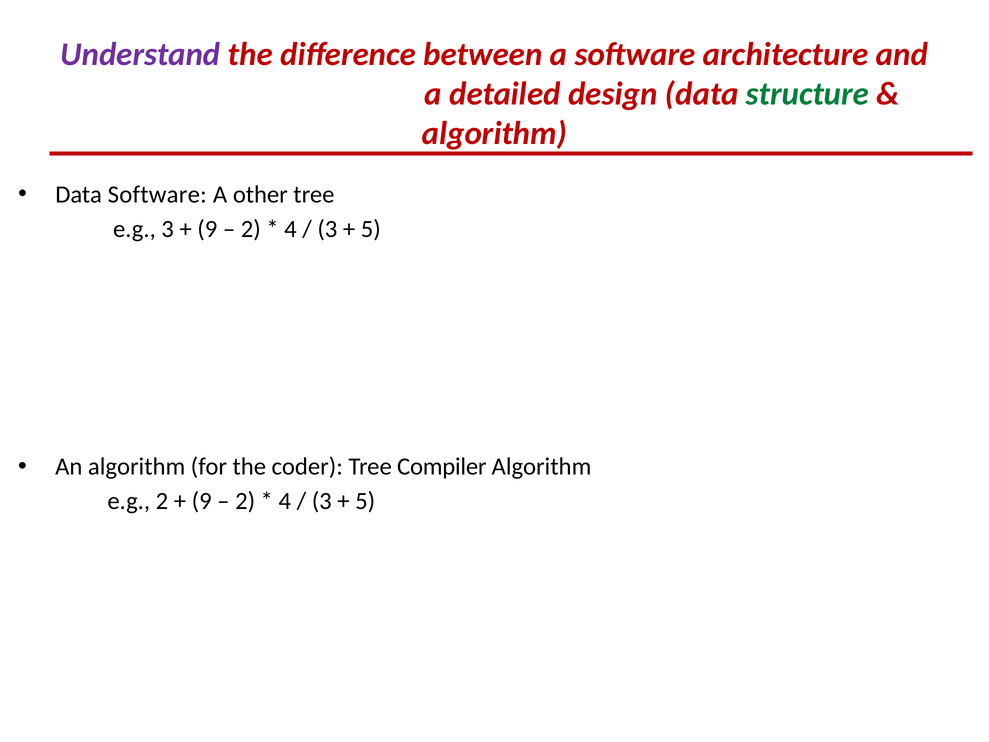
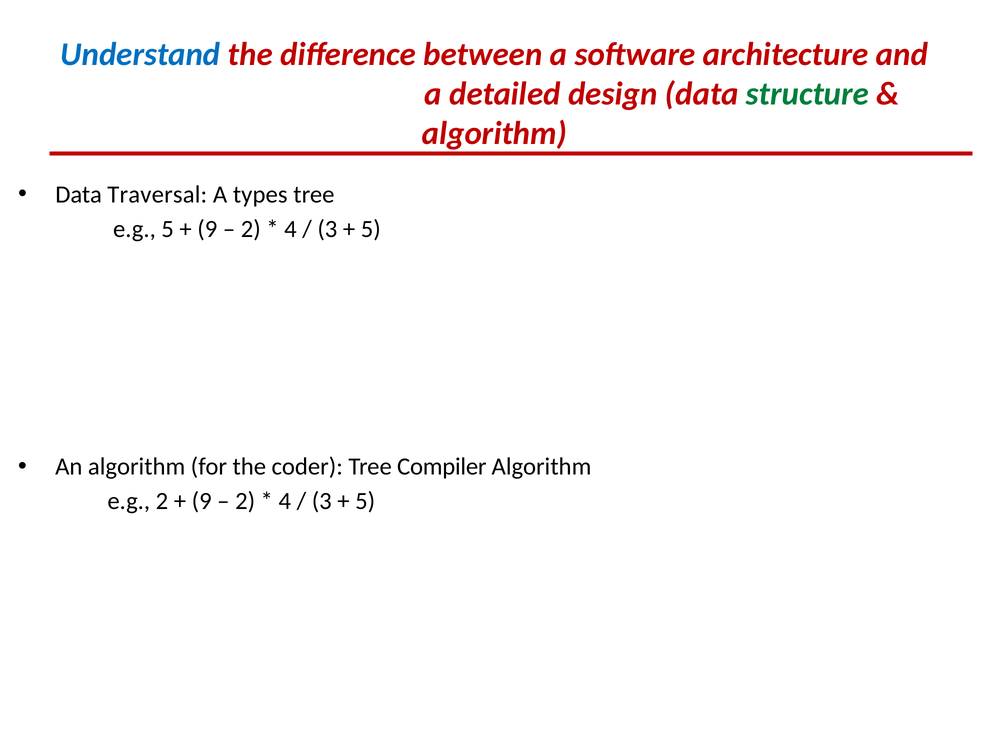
Understand colour: purple -> blue (140, 54)
Data Software: Software -> Traversal (157, 195)
other: other -> types (260, 195)
e.g 3: 3 -> 5 (168, 229)
